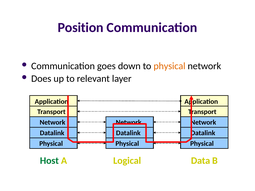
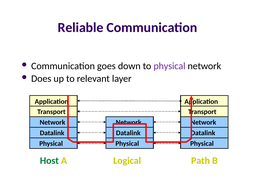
Position: Position -> Reliable (81, 28)
physical colour: orange -> purple (169, 66)
Data: Data -> Path (200, 161)
